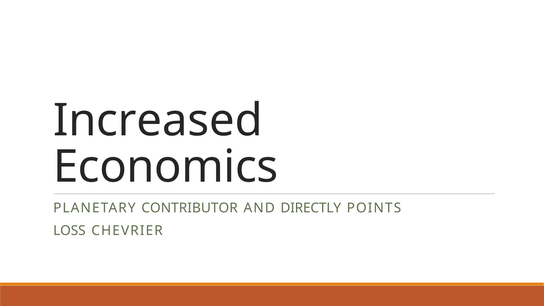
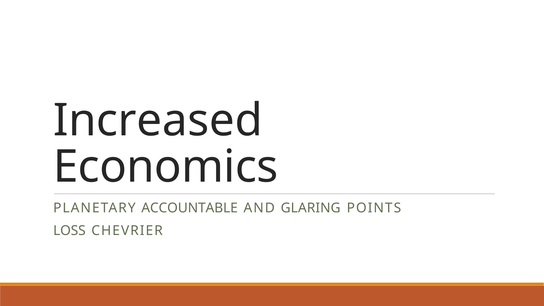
CONTRIBUTOR: CONTRIBUTOR -> ACCOUNTABLE (190, 208)
DIRECTLY: DIRECTLY -> GLARING (311, 208)
